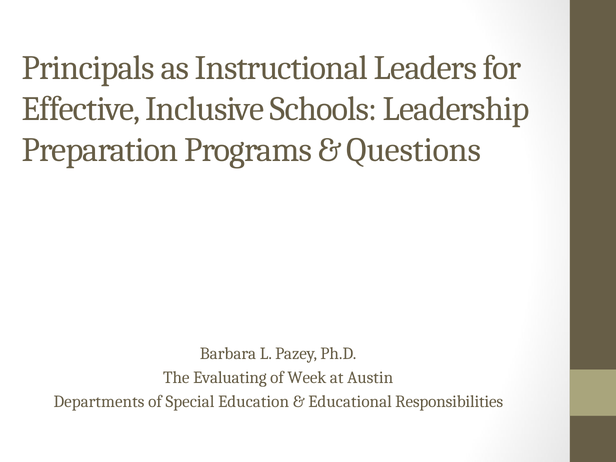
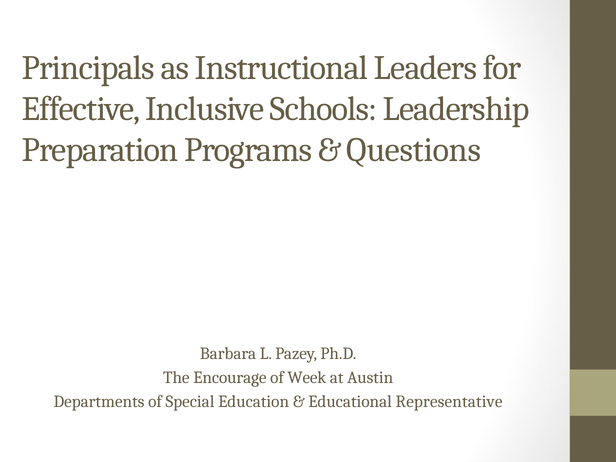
Evaluating: Evaluating -> Encourage (230, 378)
Responsibilities: Responsibilities -> Representative (449, 402)
